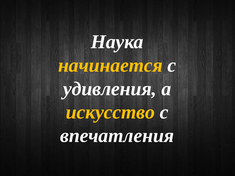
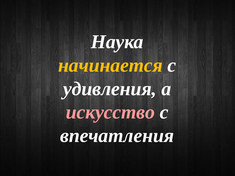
искусство colour: yellow -> pink (110, 112)
